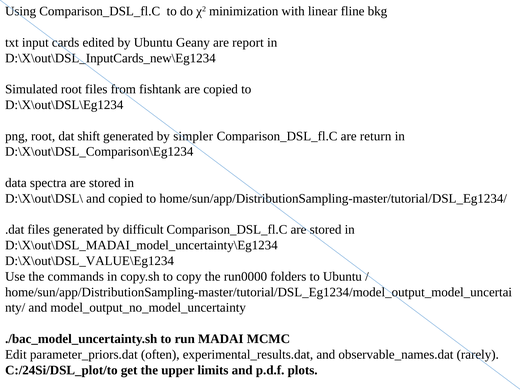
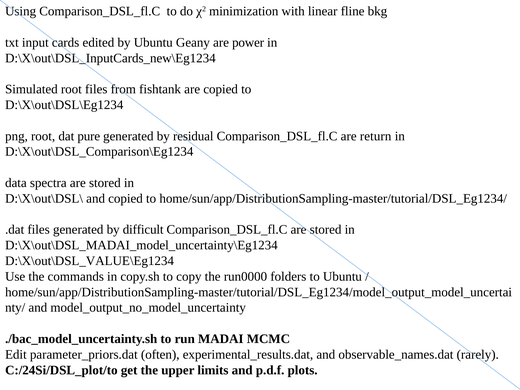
report: report -> power (248, 42)
shift: shift -> pure (89, 136)
simpler: simpler -> residual (193, 136)
